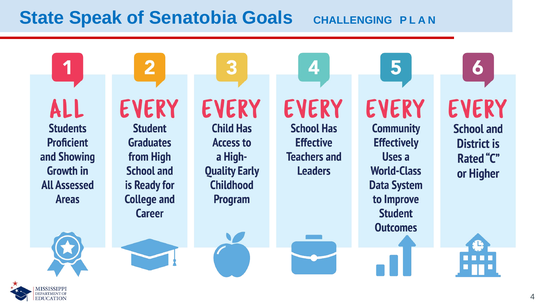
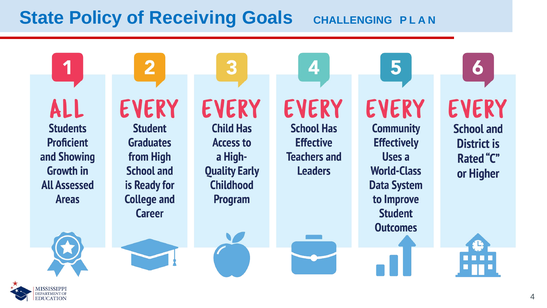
Speak: Speak -> Policy (96, 18)
Senatobia: Senatobia -> Receiving (193, 18)
